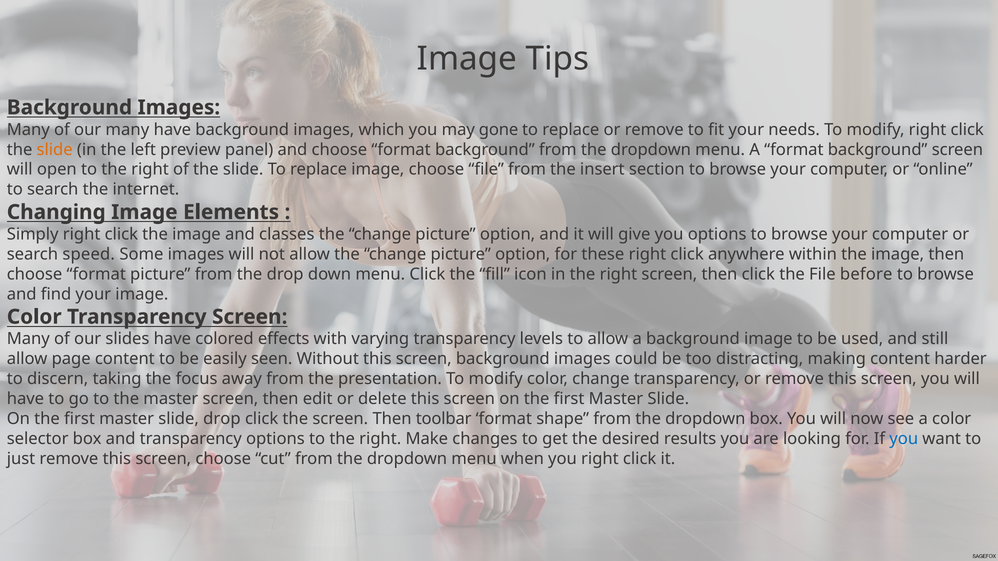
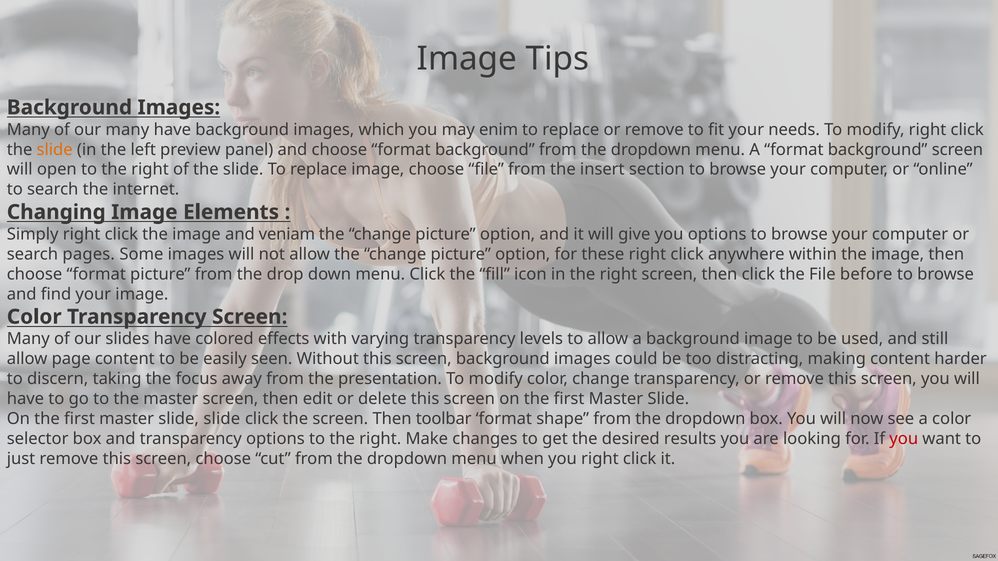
gone: gone -> enim (499, 130)
classes: classes -> veniam (287, 234)
speed: speed -> pages (89, 254)
slide drop: drop -> slide (222, 419)
you colour: blue -> red (904, 439)
